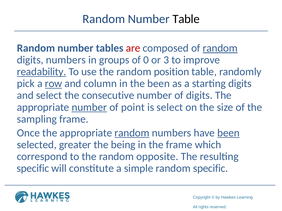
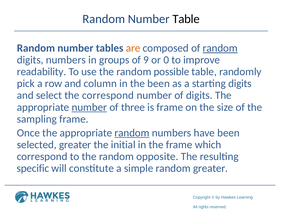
are colour: red -> orange (133, 48)
0: 0 -> 9 (146, 60)
3: 3 -> 0 (166, 60)
readability underline: present -> none (42, 72)
position: position -> possible (172, 72)
row underline: present -> none (54, 84)
the consecutive: consecutive -> correspond (108, 96)
point: point -> three (133, 107)
is select: select -> frame (170, 107)
been underline: present -> none (228, 133)
being: being -> initial (123, 145)
random specific: specific -> greater (211, 169)
